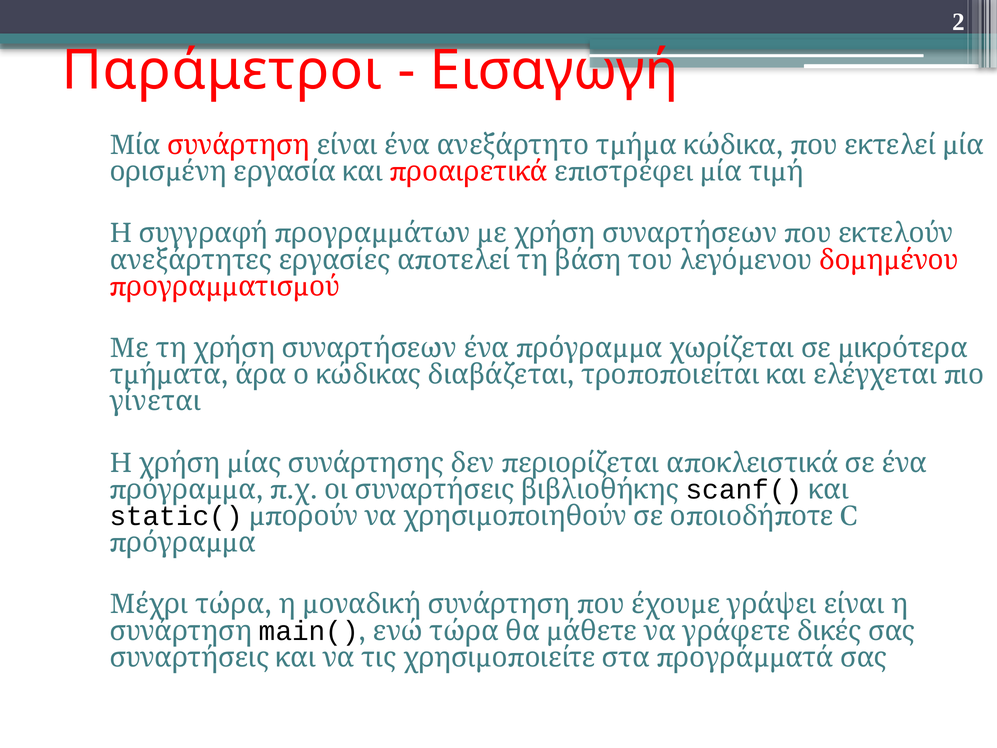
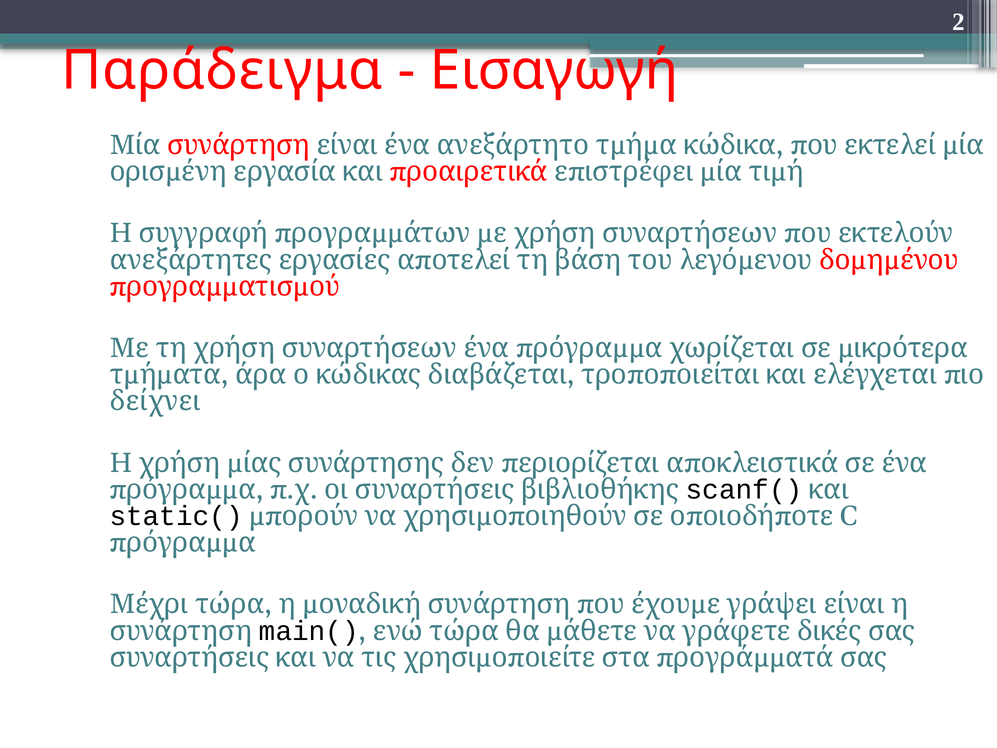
Παράμετροι: Παράμετροι -> Παράδειγμα (222, 70)
γίνεται: γίνεται -> δείχνει (155, 401)
